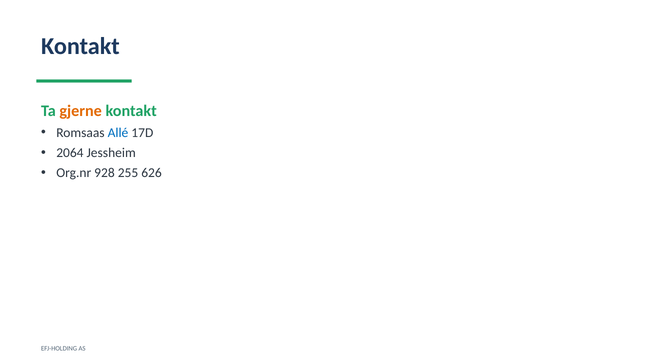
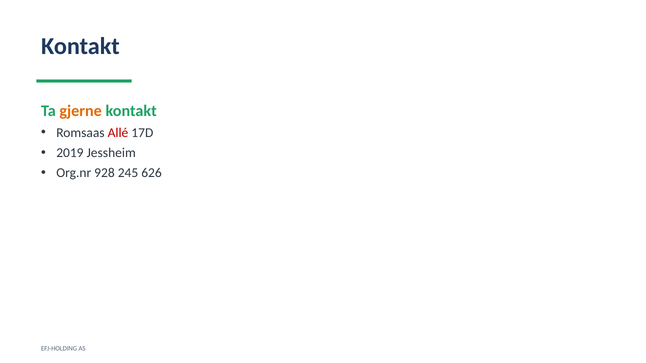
Allé colour: blue -> red (118, 133)
2064: 2064 -> 2019 (70, 153)
255: 255 -> 245 (128, 173)
